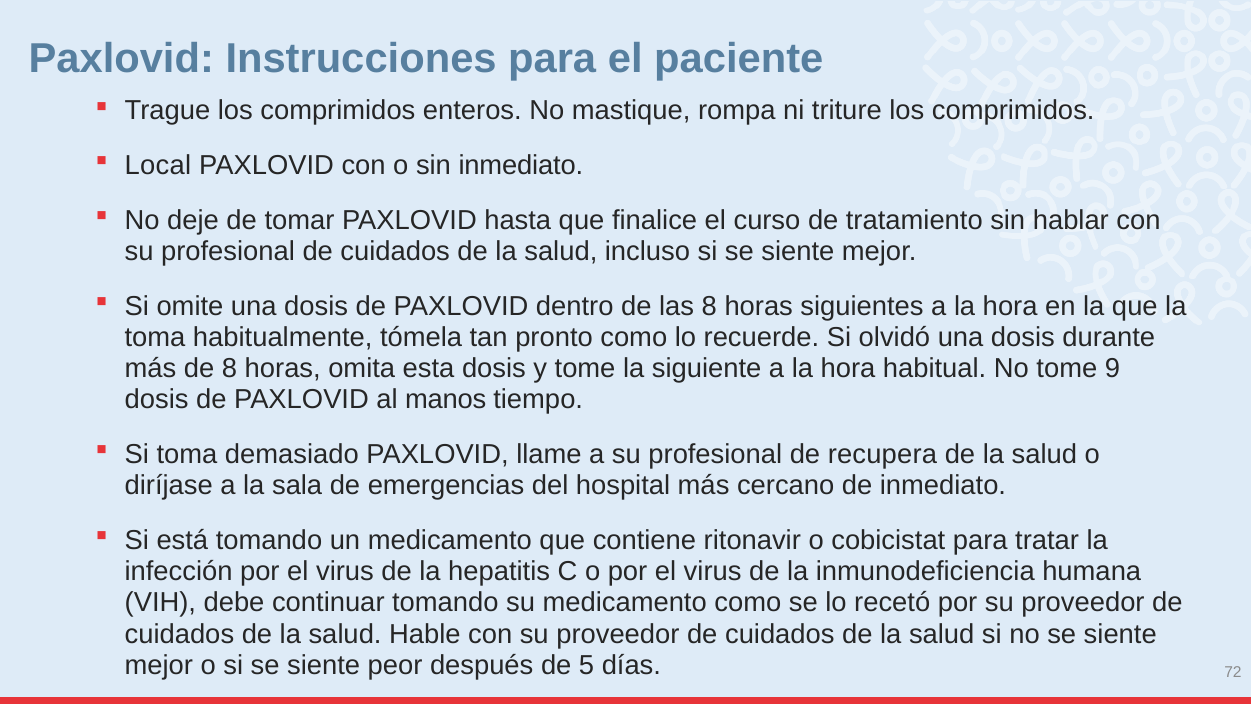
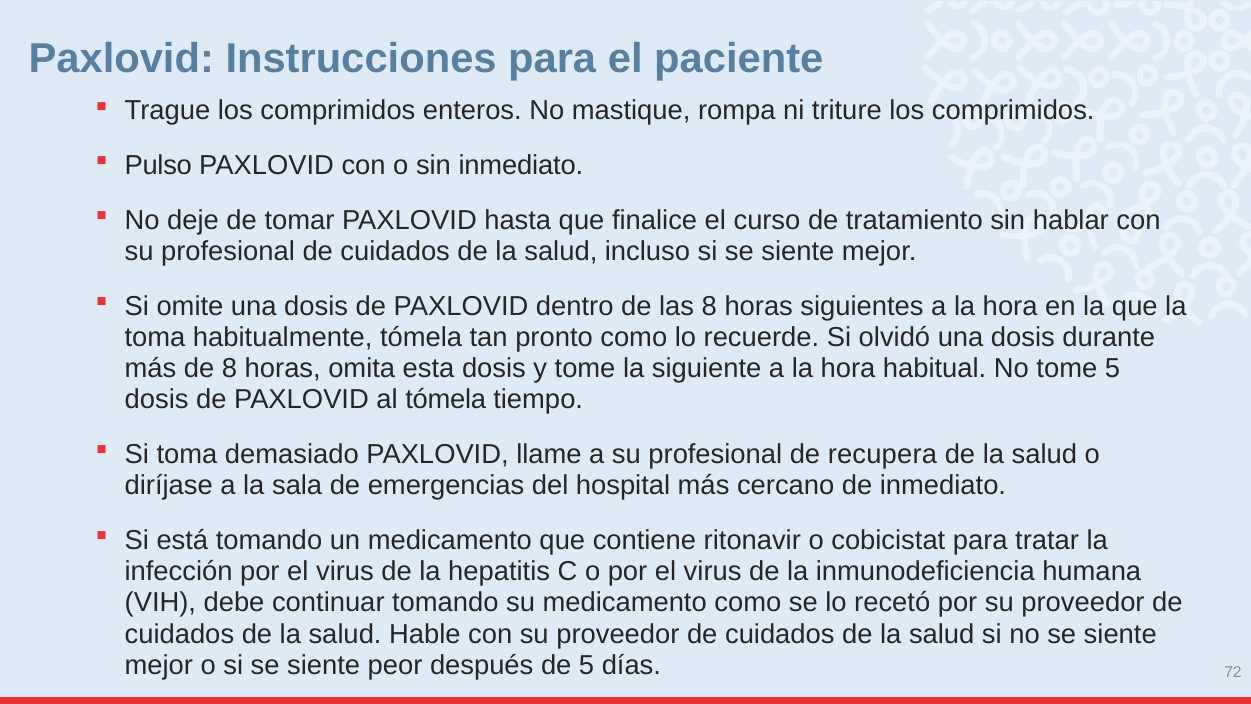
Local: Local -> Pulso (158, 165)
tome 9: 9 -> 5 (1112, 368)
al manos: manos -> tómela (446, 400)
